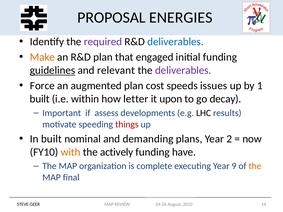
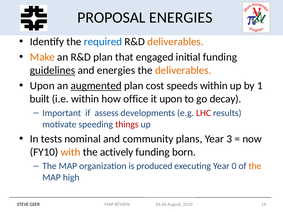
required colour: purple -> blue (103, 42)
deliverables colour: blue -> orange (175, 42)
and relevant: relevant -> energies (116, 70)
deliverables colour: purple -> orange (183, 70)
Force: Force -> Upon (42, 86)
augmented underline: none -> present (96, 86)
speeds issues: issues -> within (214, 86)
letter: letter -> office (136, 99)
LHC colour: black -> red (204, 113)
In built: built -> tests (51, 139)
demanding: demanding -> community (148, 139)
2: 2 -> 3 (229, 139)
have: have -> born (184, 152)
complete: complete -> produced (154, 166)
9: 9 -> 0 (234, 166)
final: final -> high (71, 178)
